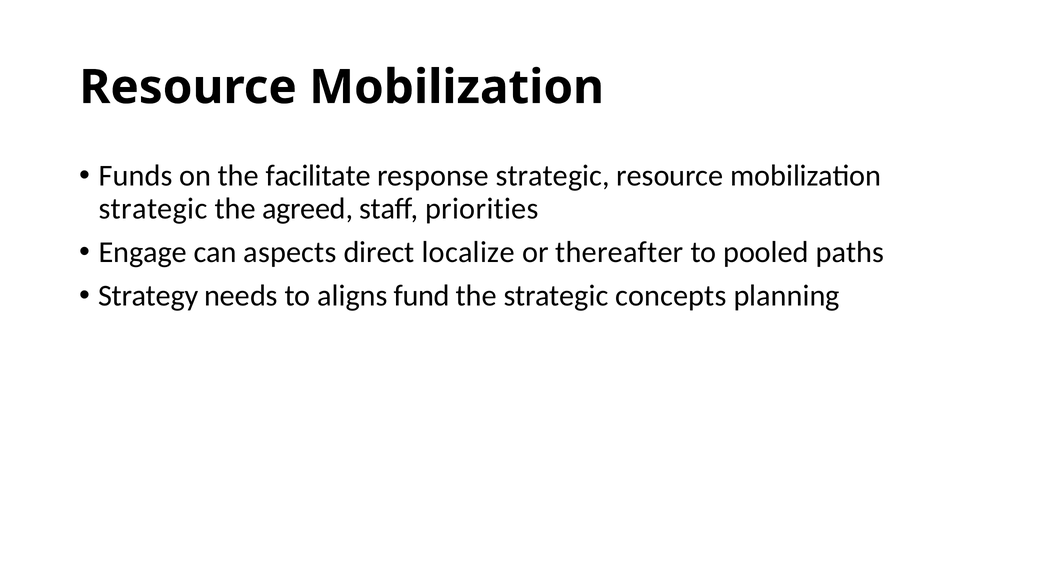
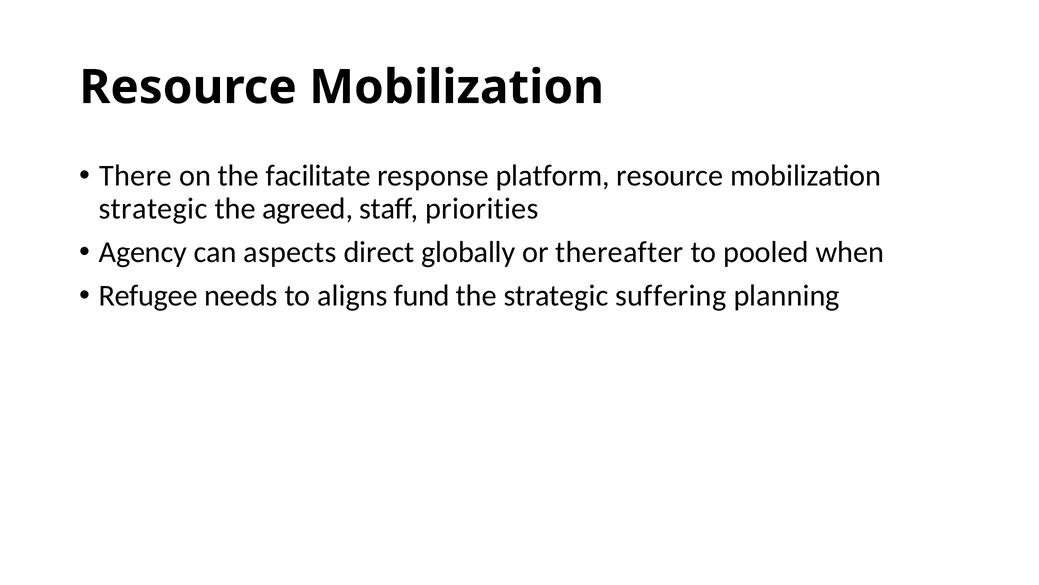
Funds: Funds -> There (135, 176)
response strategic: strategic -> platform (553, 176)
Engage: Engage -> Agency (143, 252)
localize: localize -> globally (468, 252)
paths: paths -> when (850, 252)
Strategy: Strategy -> Refugee (148, 296)
concepts: concepts -> suffering (671, 296)
